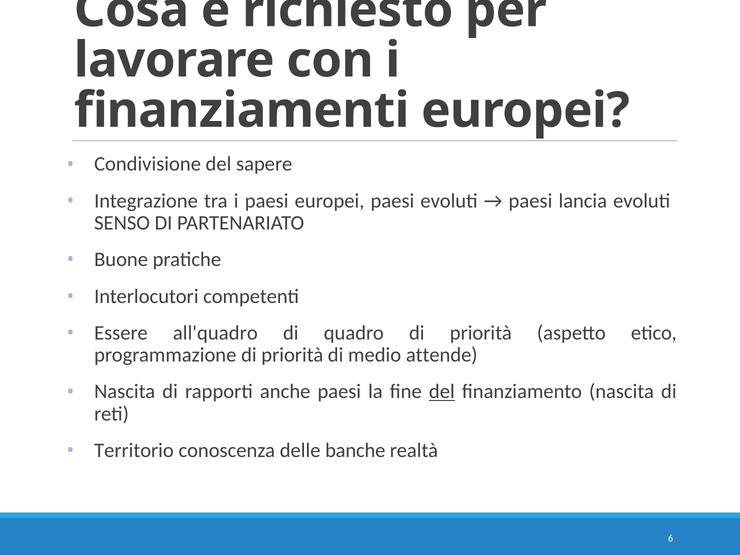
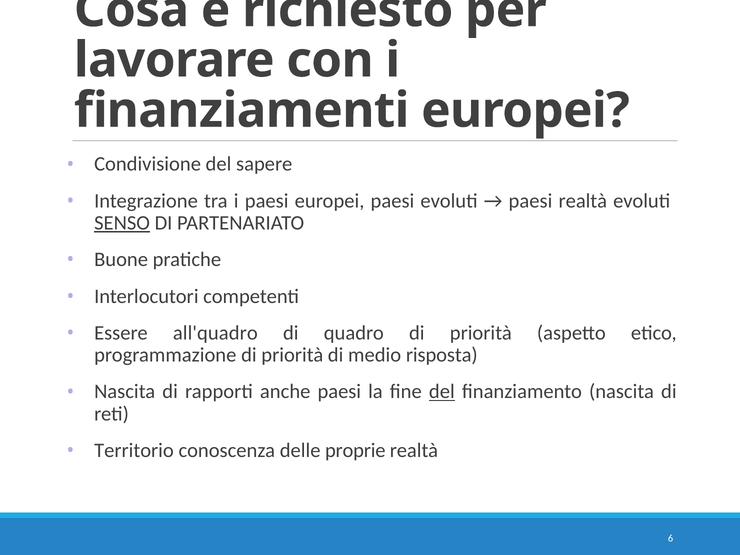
paesi lancia: lancia -> realtà (583, 201)
SENSO underline: none -> present (122, 223)
attende: attende -> risposta (442, 355)
banche: banche -> proprie (355, 451)
